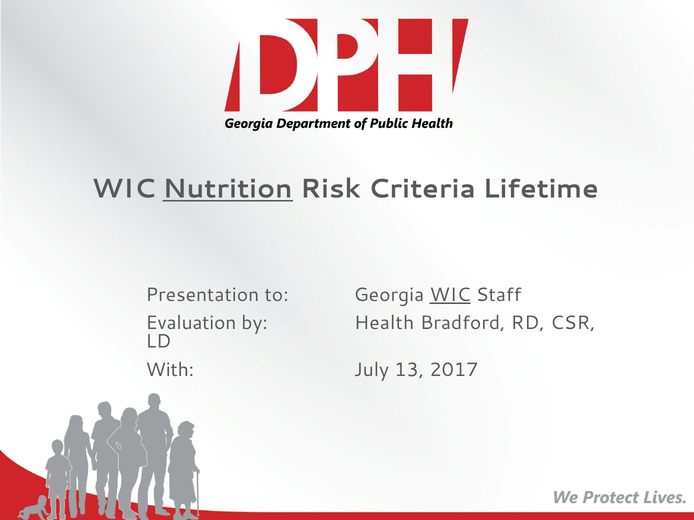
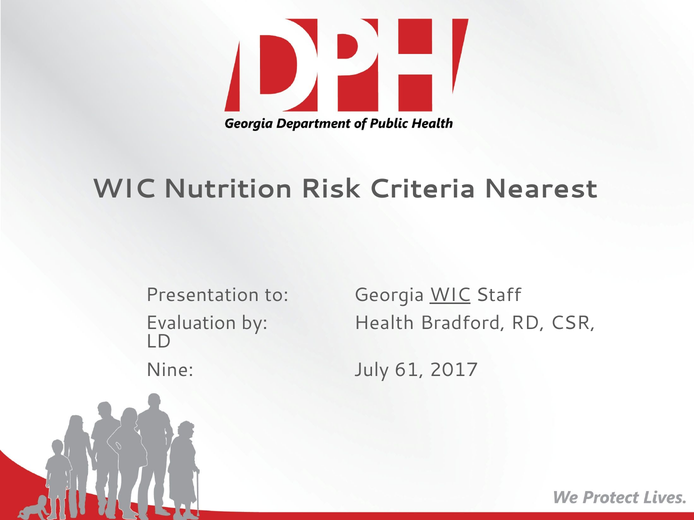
Nutrition underline: present -> none (228, 189)
Lifetime: Lifetime -> Nearest (541, 189)
With: With -> Nine (170, 370)
13: 13 -> 61 (409, 370)
